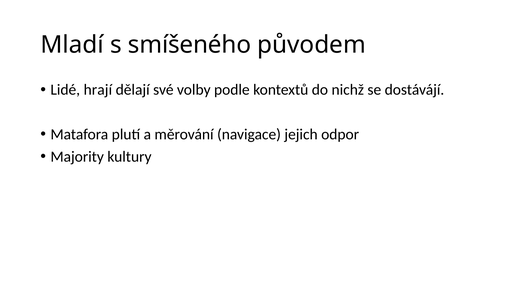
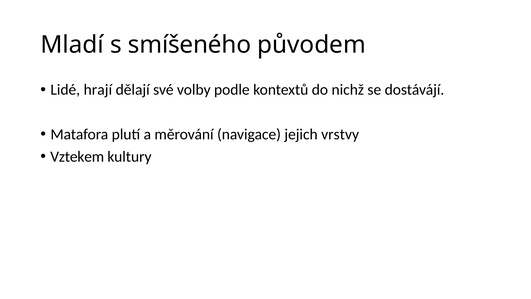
odpor: odpor -> vrstvy (340, 134)
Majority: Majority -> Vztekem (77, 157)
